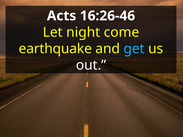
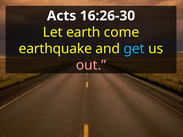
16:26-46: 16:26-46 -> 16:26-30 (107, 16)
night: night -> earth (83, 32)
out colour: white -> pink (91, 65)
